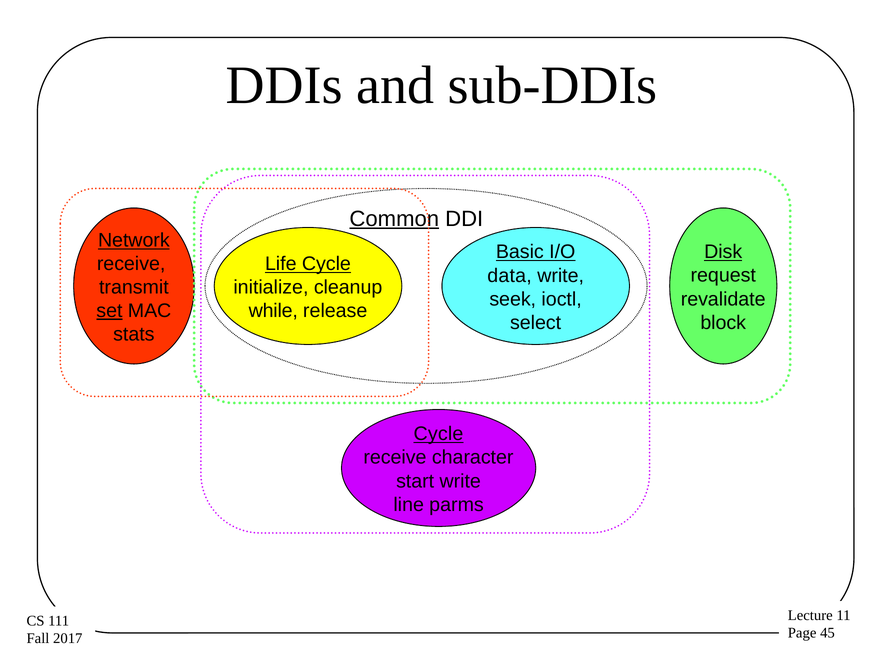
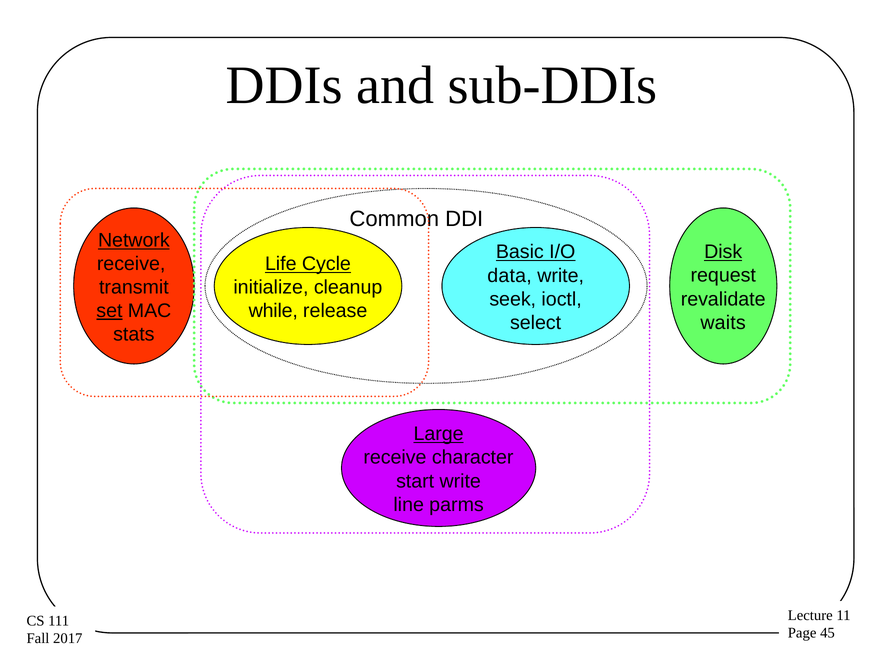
Common underline: present -> none (394, 219)
block: block -> waits (723, 323)
Cycle: Cycle -> Large (439, 434)
